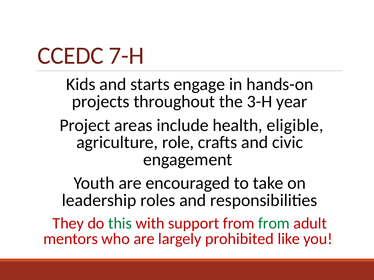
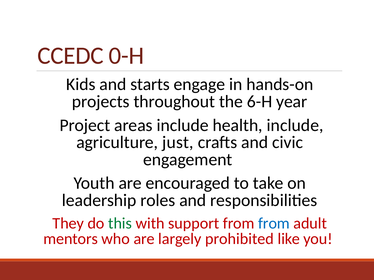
7-H: 7-H -> 0-H (126, 56)
3-H: 3-H -> 6-H (260, 102)
health eligible: eligible -> include (295, 125)
role: role -> just (178, 143)
from colour: green -> blue (274, 224)
